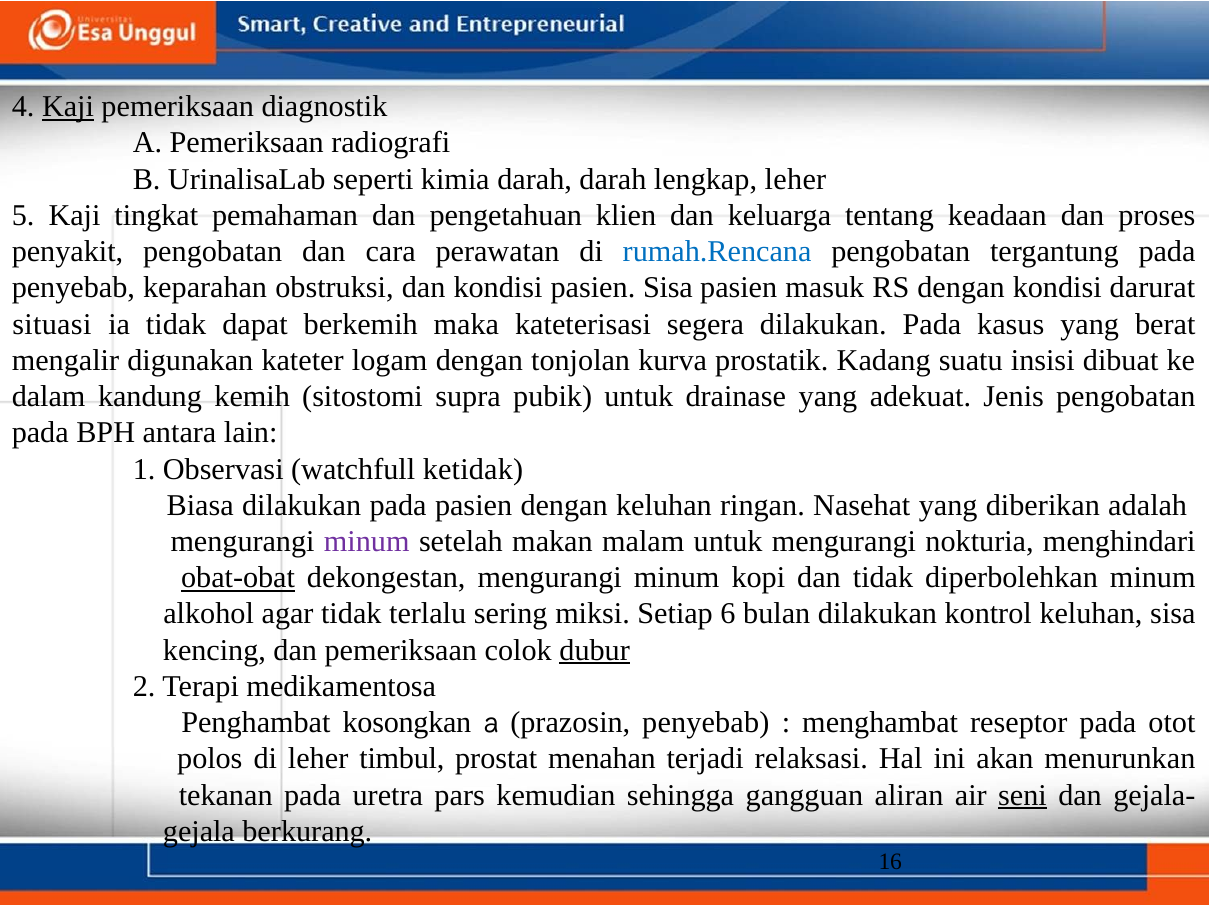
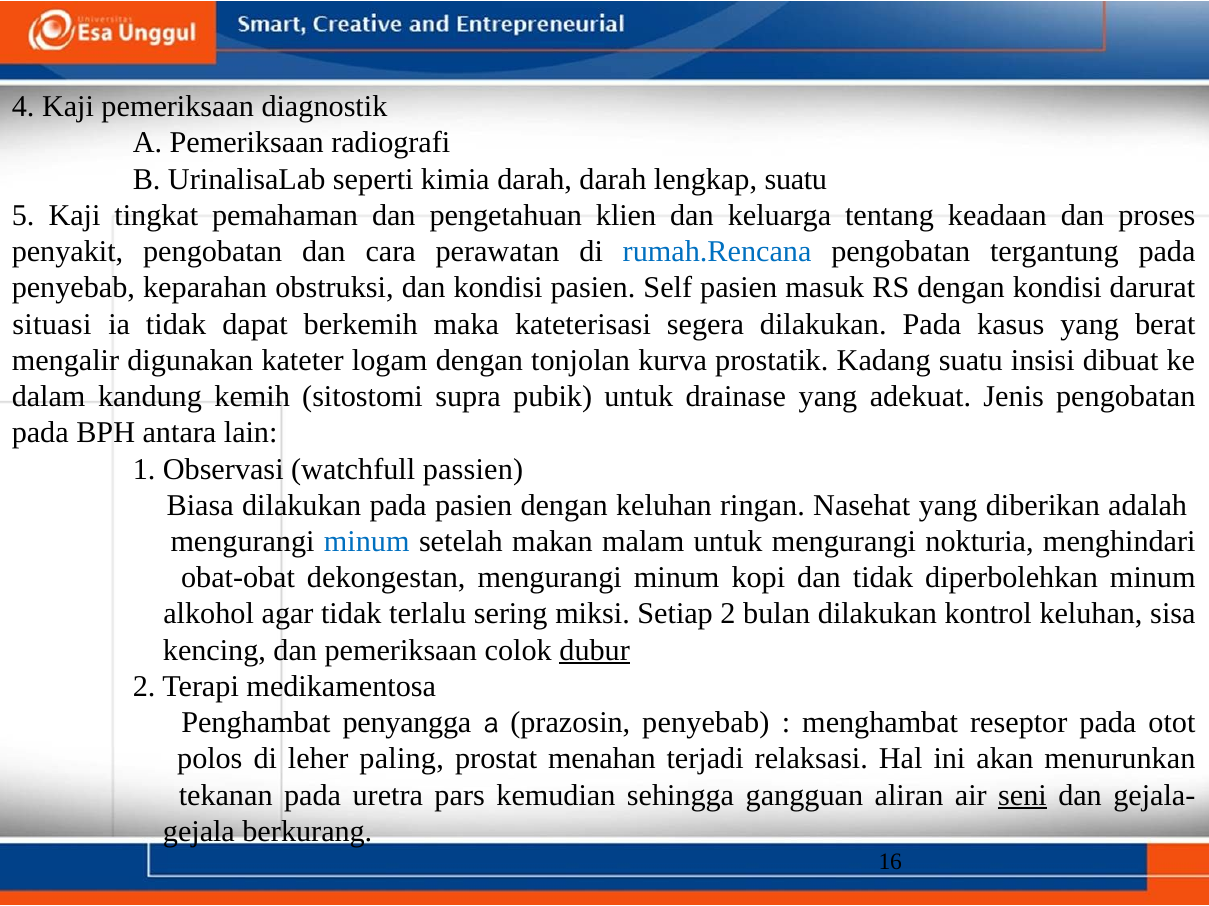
Kaji underline: present -> none (68, 107)
lengkap leher: leher -> suatu (796, 179)
pasien Sisa: Sisa -> Self (668, 288)
ketidak: ketidak -> passien (473, 469)
minum colour: purple -> blue (367, 542)
obat-obat underline: present -> none (238, 578)
Setiap 6: 6 -> 2 (728, 615)
kosongkan: kosongkan -> penyangga (407, 723)
timbul: timbul -> paling (402, 760)
